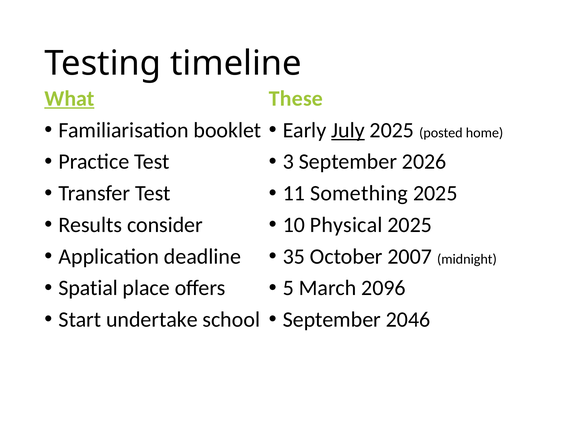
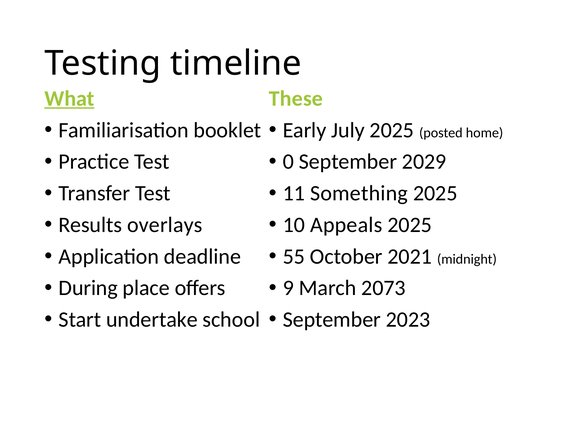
July underline: present -> none (348, 130)
3: 3 -> 0 (288, 162)
2026: 2026 -> 2029 (424, 162)
consider: consider -> overlays (165, 225)
Physical: Physical -> Appeals (346, 225)
35: 35 -> 55 (294, 256)
2007: 2007 -> 2021 (410, 256)
Spatial: Spatial -> During (88, 288)
5: 5 -> 9 (288, 288)
2096: 2096 -> 2073 (383, 288)
2046: 2046 -> 2023 (408, 319)
